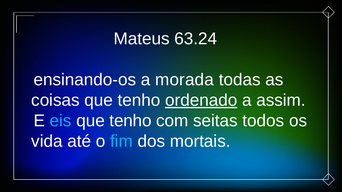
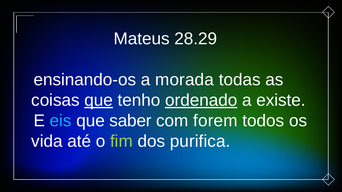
63.24: 63.24 -> 28.29 (196, 39)
que underline: none -> present (99, 100)
assim: assim -> existe (281, 100)
tenho: tenho -> saber (131, 121)
seitas: seitas -> forem (215, 121)
fim colour: light blue -> light green (121, 142)
mortais: mortais -> purifica (200, 142)
